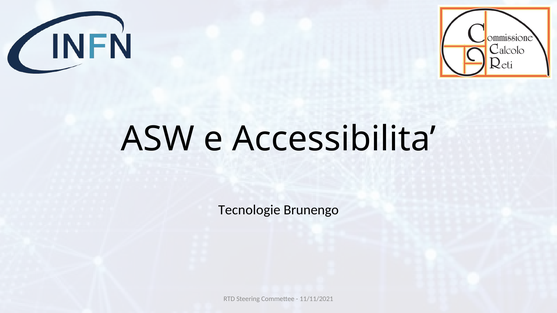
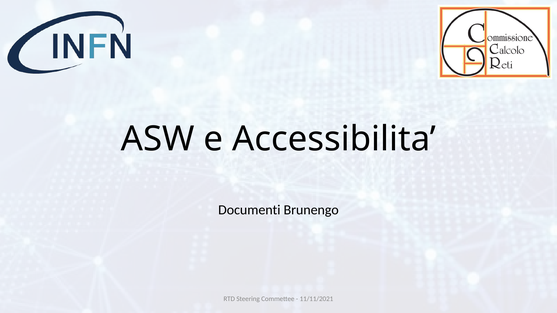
Tecnologie: Tecnologie -> Documenti (249, 210)
